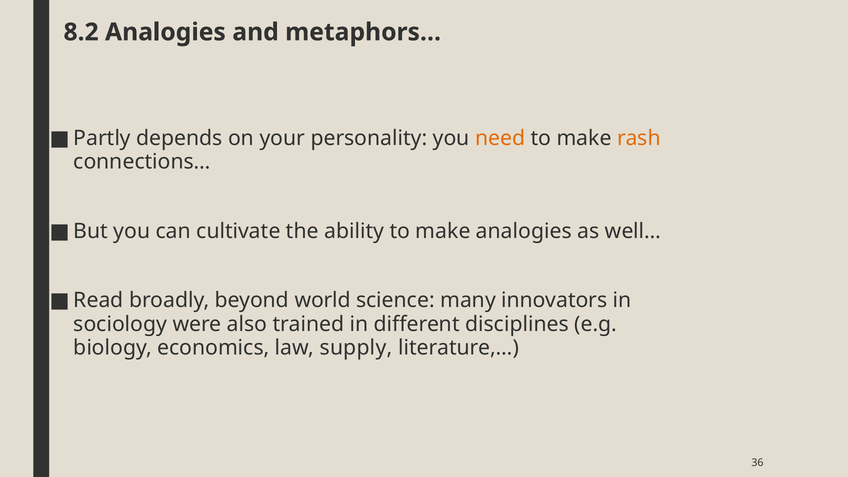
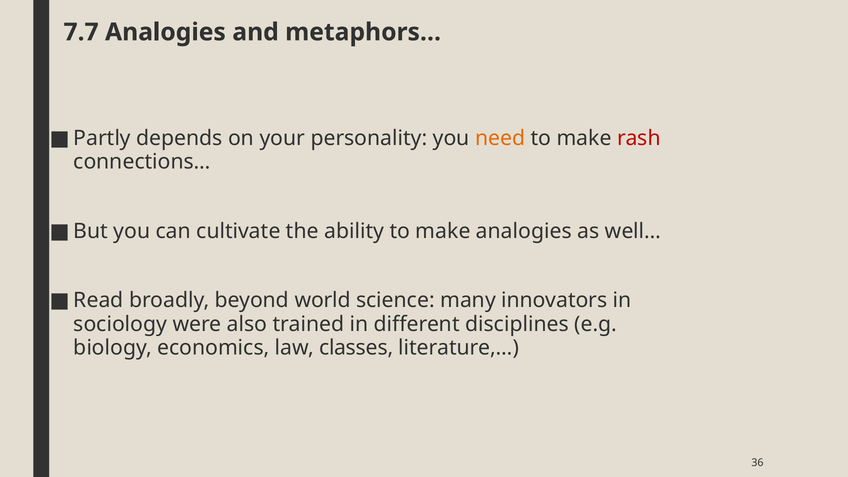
8.2: 8.2 -> 7.7 (81, 32)
rash colour: orange -> red (639, 138)
supply: supply -> classes (356, 348)
